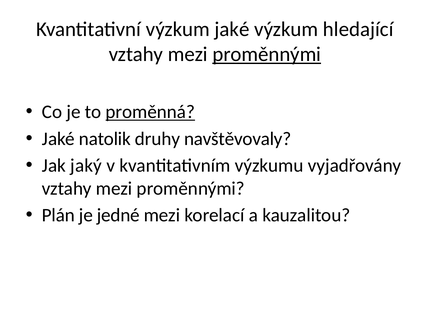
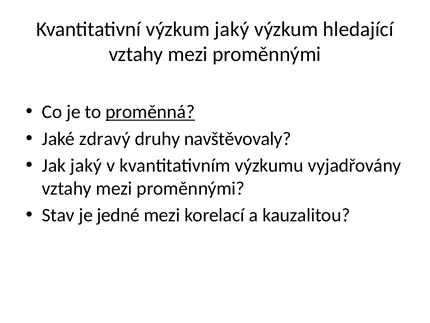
výzkum jaké: jaké -> jaký (232, 29)
proměnnými underline: present -> none (267, 54)
natolik: natolik -> zdravý (105, 138)
Plán: Plán -> Stav (58, 215)
